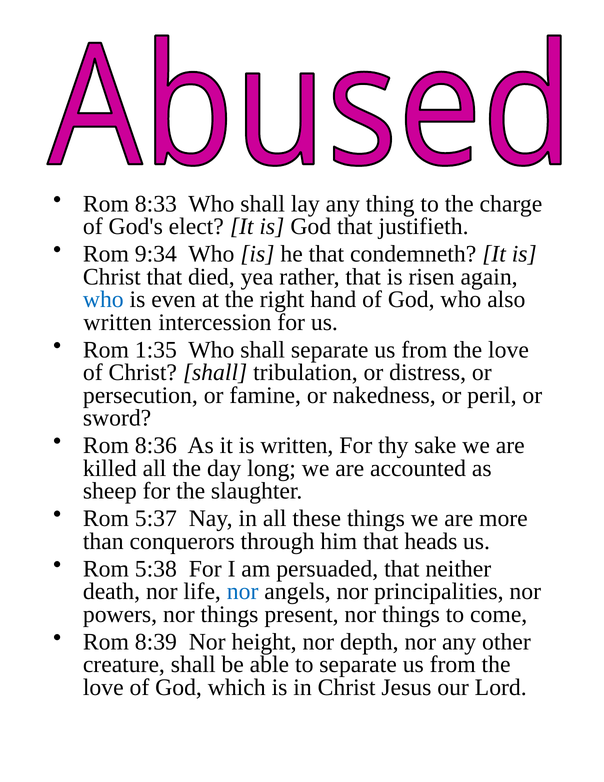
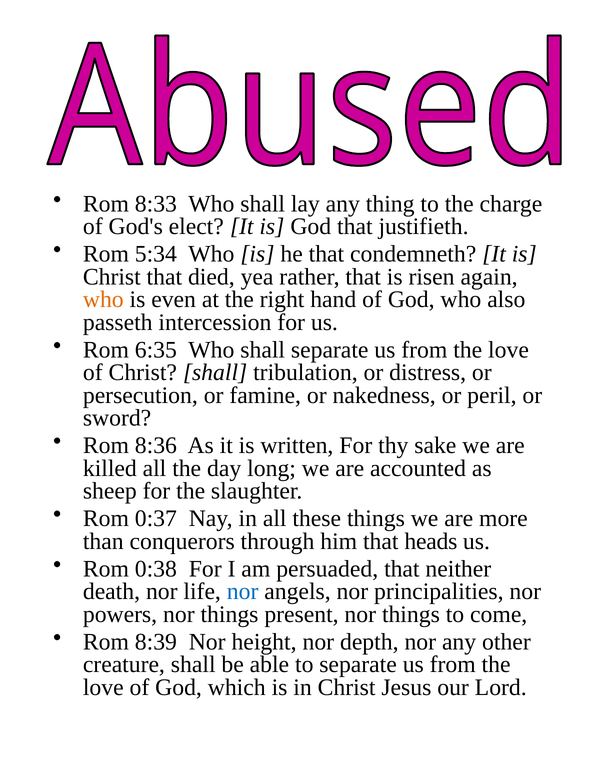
9:34: 9:34 -> 5:34 (156, 254)
who colour: blue -> orange (103, 300)
written: written -> passeth (118, 322)
1:35: 1:35 -> 6:35 (156, 350)
5:37: 5:37 -> 0:37 (156, 518)
5:38: 5:38 -> 0:38 (156, 569)
